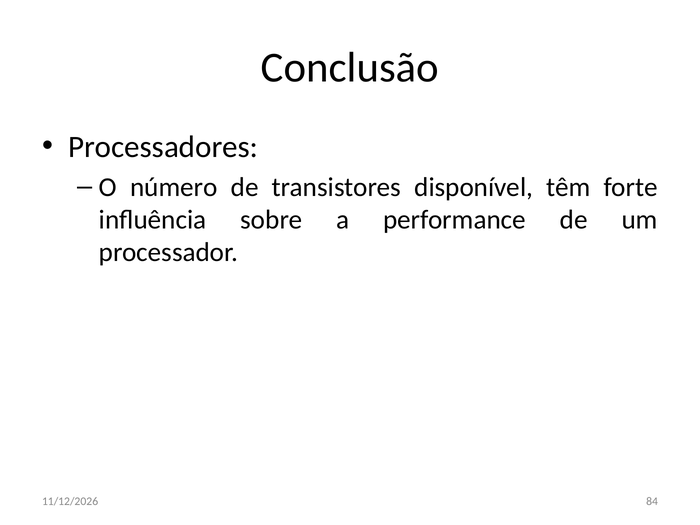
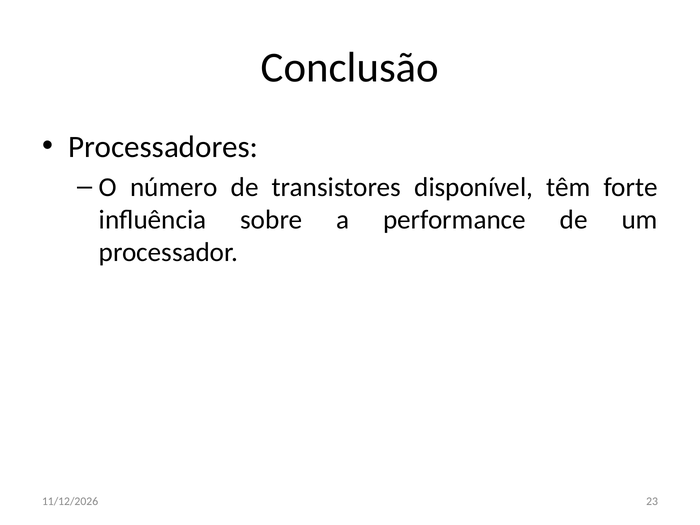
84: 84 -> 23 (652, 501)
